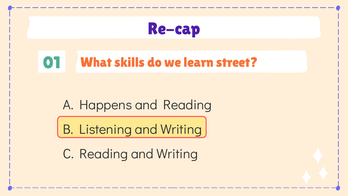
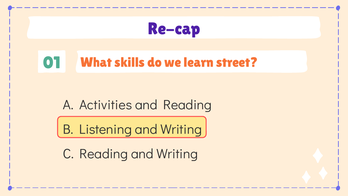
Happens: Happens -> Activities (106, 105)
